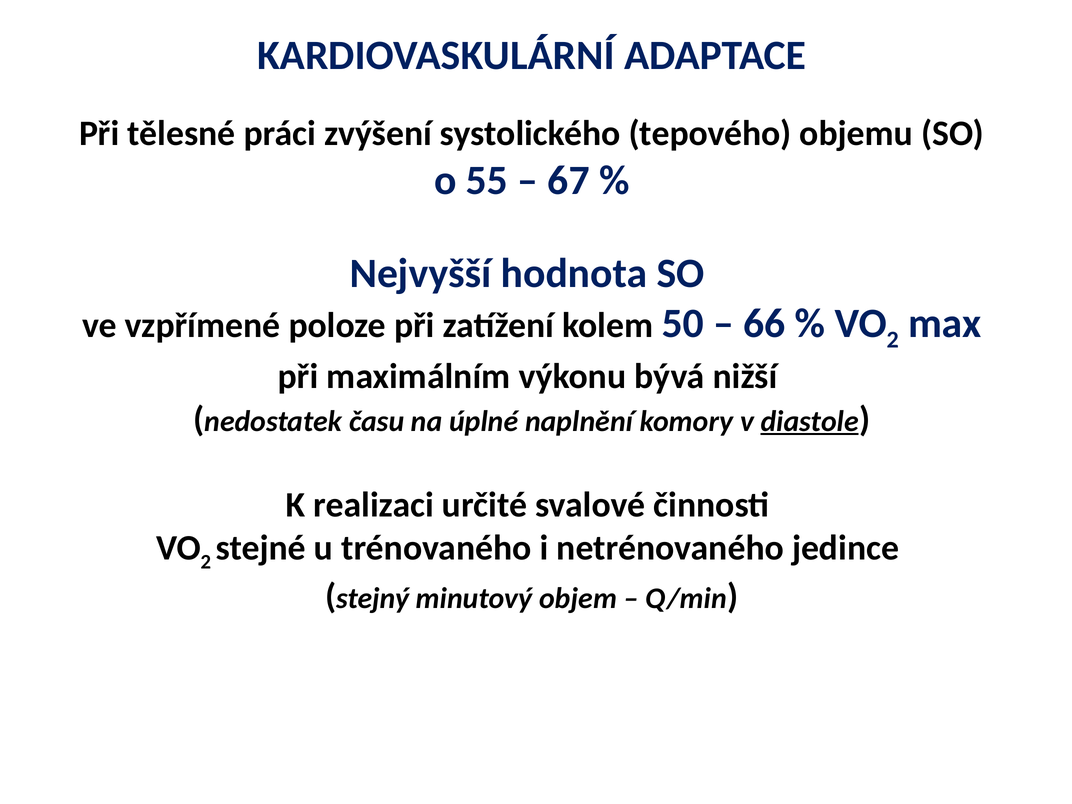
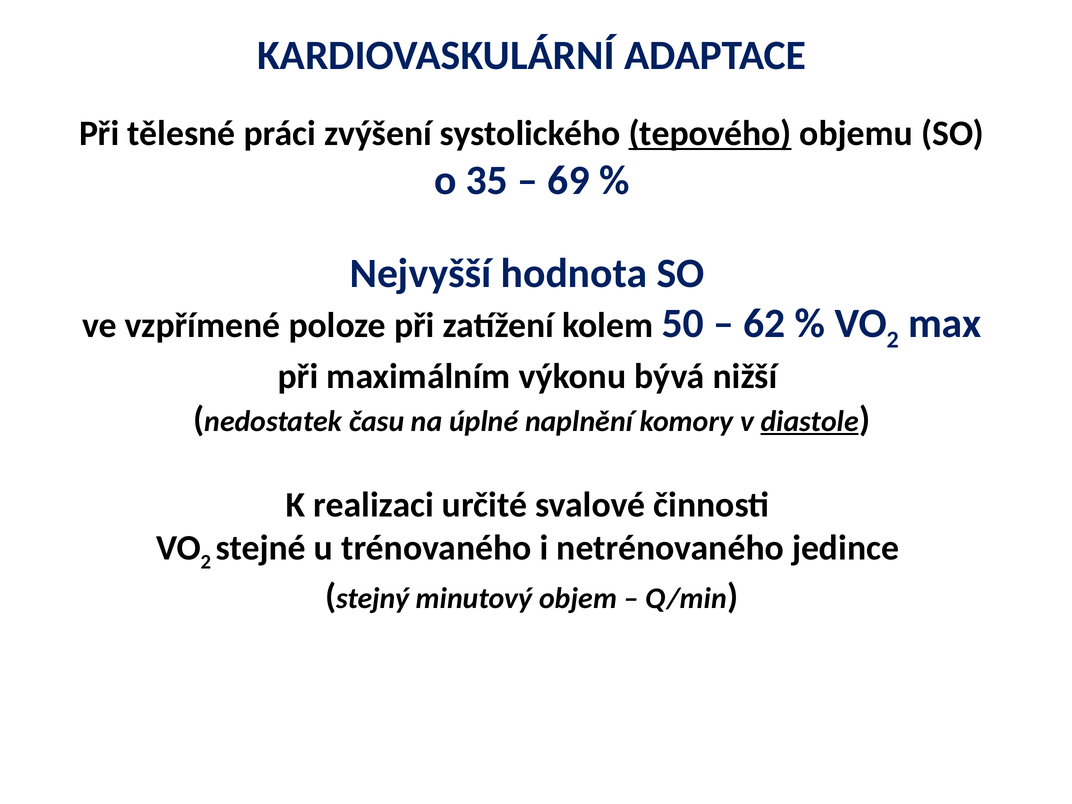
tepového underline: none -> present (710, 134)
55: 55 -> 35 (487, 180)
67: 67 -> 69 (569, 180)
66: 66 -> 62 (764, 323)
